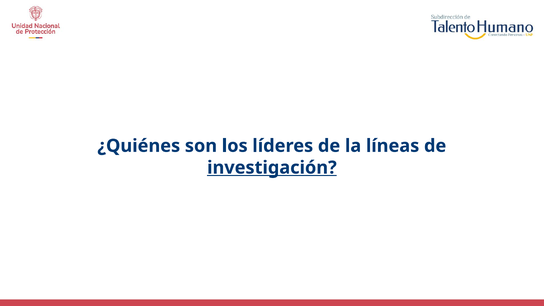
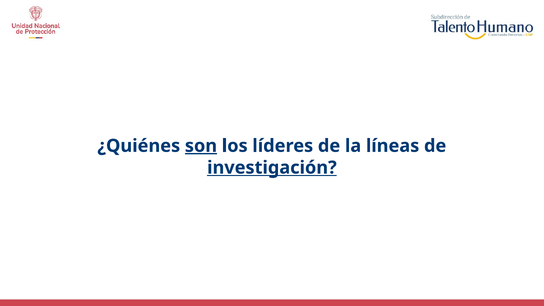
son underline: none -> present (201, 146)
